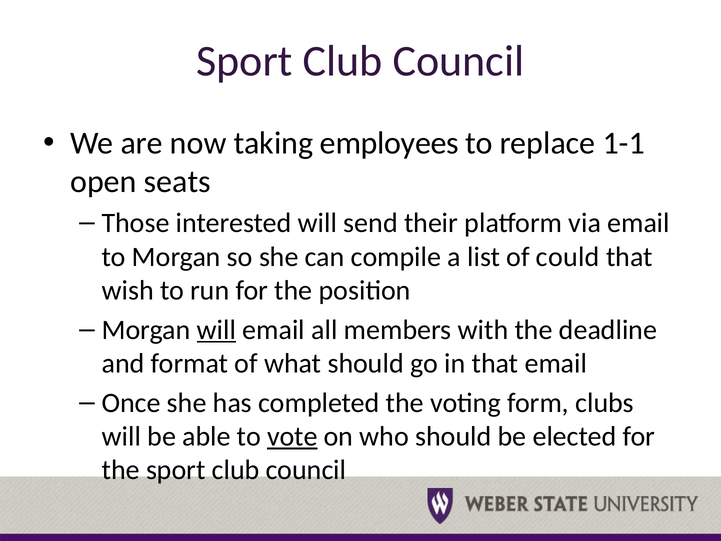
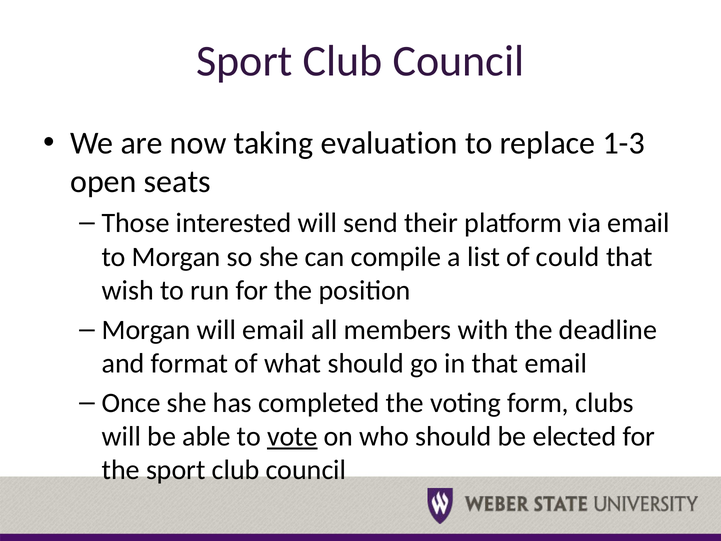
employees: employees -> evaluation (389, 143)
1-1: 1-1 -> 1-3 (624, 143)
will underline: present -> none (216, 330)
